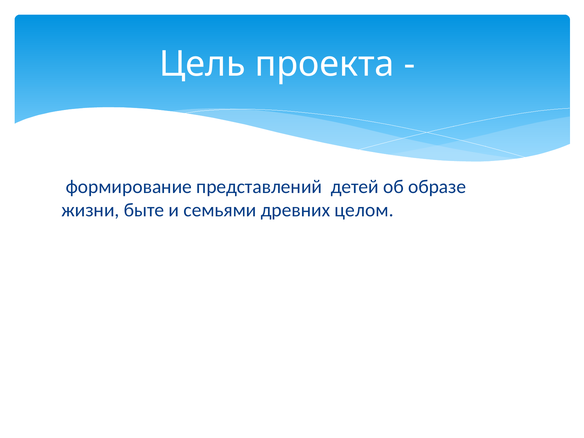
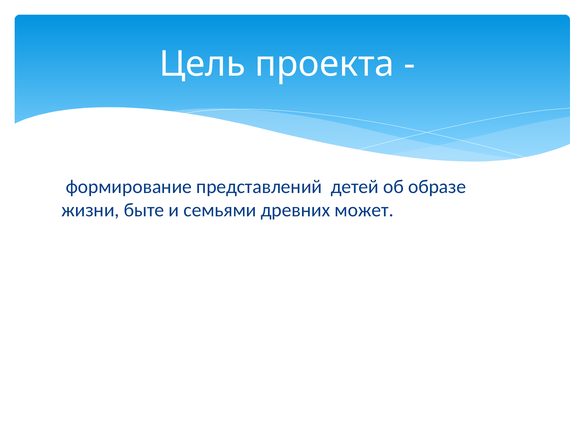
целом: целом -> может (364, 210)
